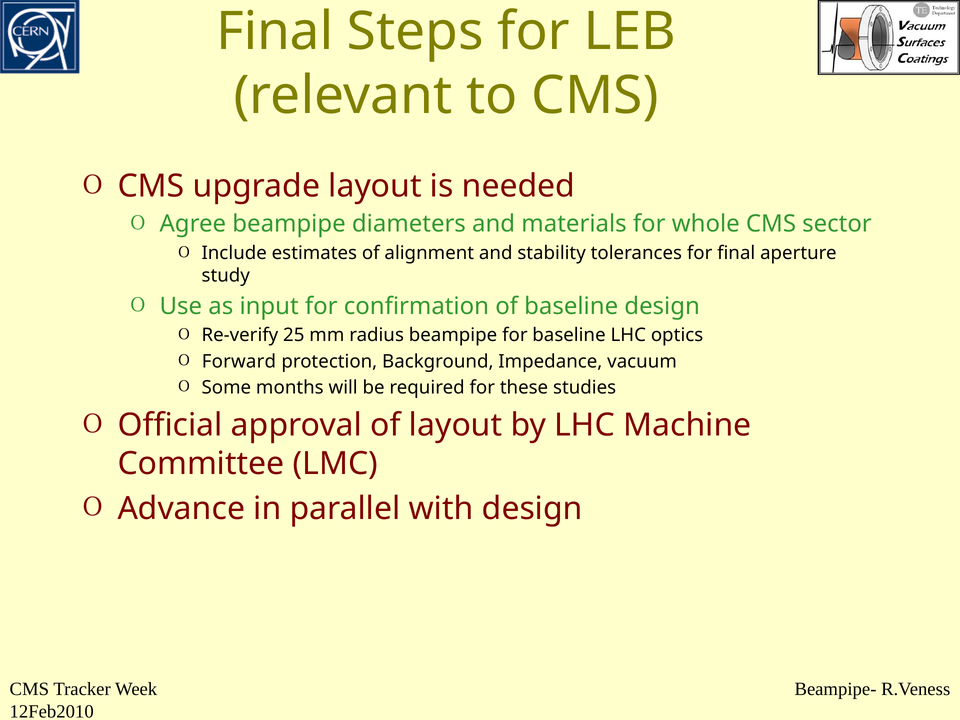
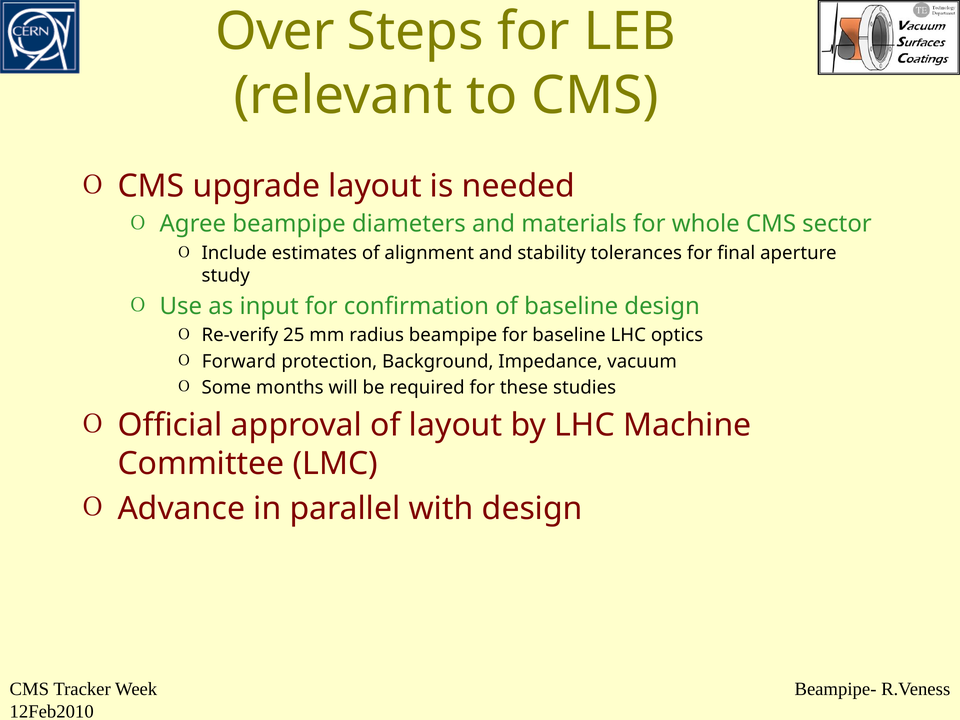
Final: Final -> Over (275, 32)
